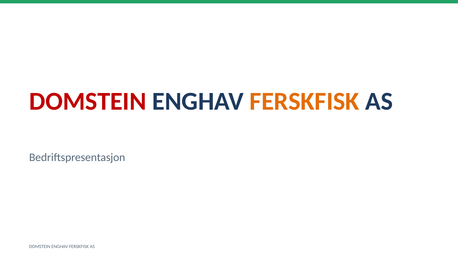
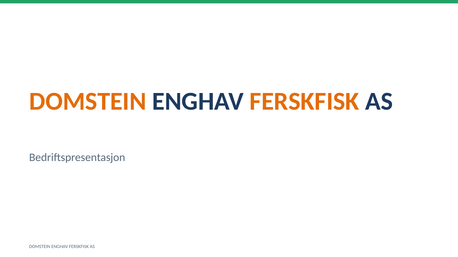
DOMSTEIN colour: red -> orange (88, 102)
